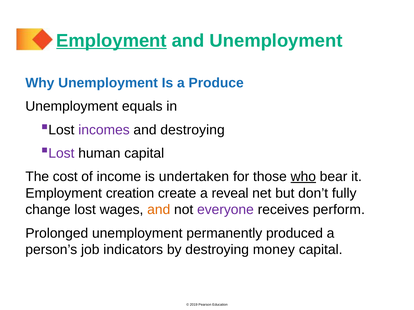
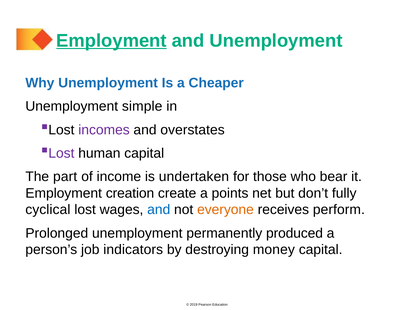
Produce: Produce -> Cheaper (216, 83)
equals: equals -> simple (142, 107)
and destroying: destroying -> overstates (193, 130)
cost: cost -> part (65, 177)
who underline: present -> none (303, 177)
reveal: reveal -> points (230, 193)
change: change -> cyclical (48, 210)
and colour: orange -> blue (159, 210)
everyone colour: purple -> orange (225, 210)
